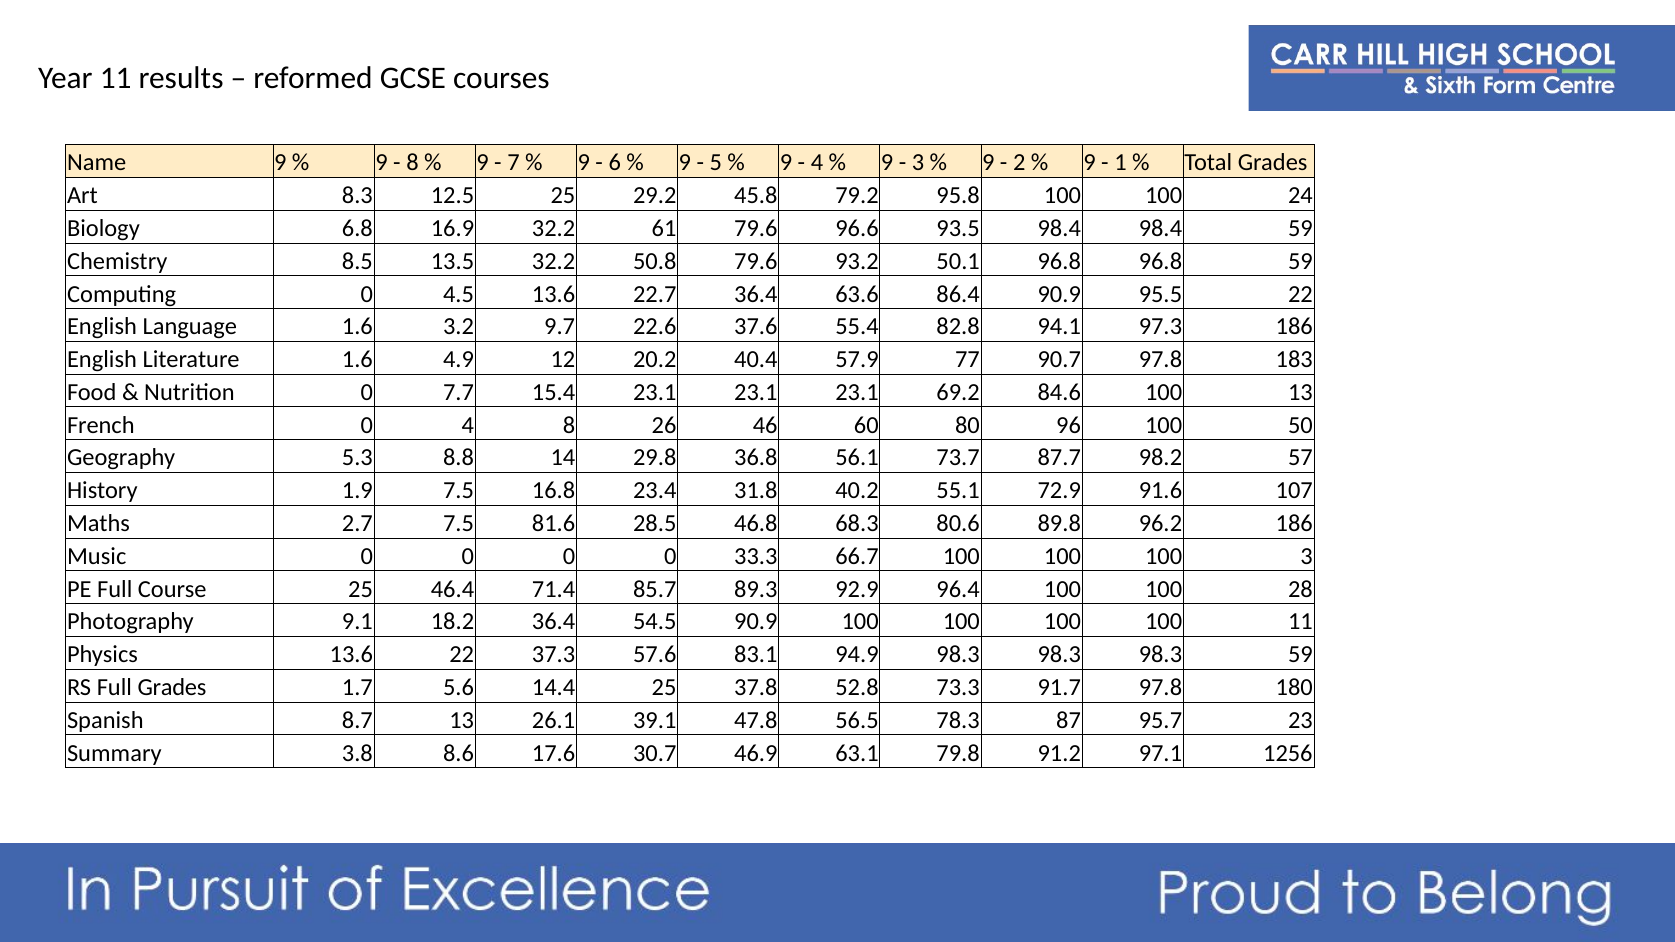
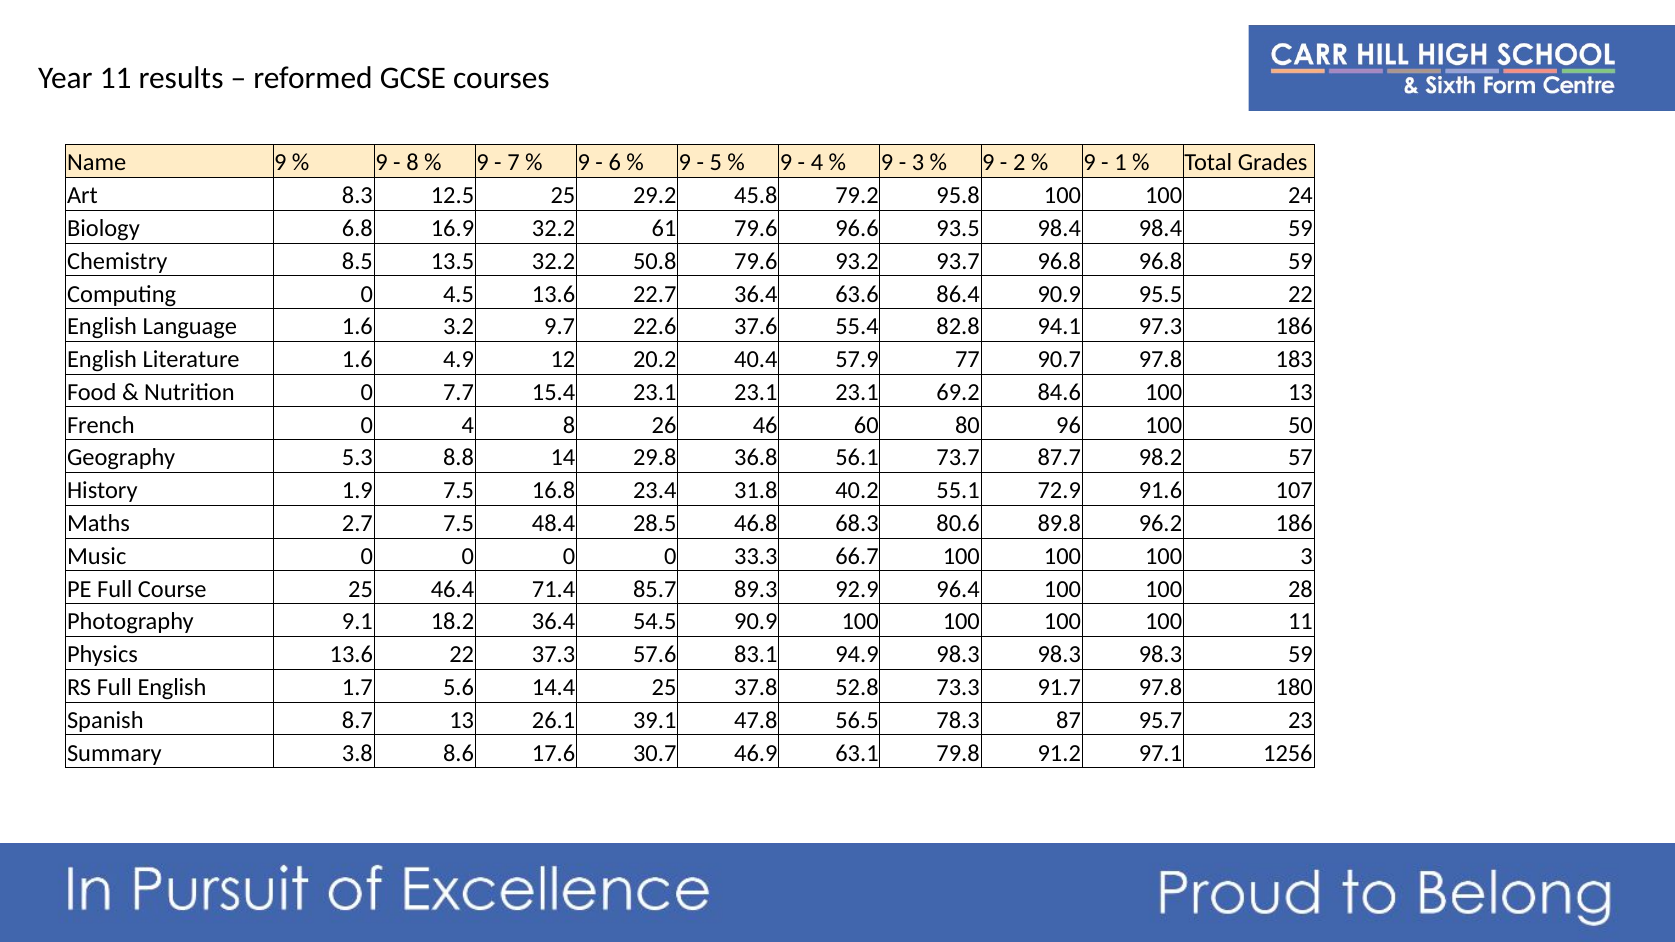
50.1: 50.1 -> 93.7 (958, 261)
81.6: 81.6 -> 48.4 (554, 524)
Full Grades: Grades -> English (172, 688)
